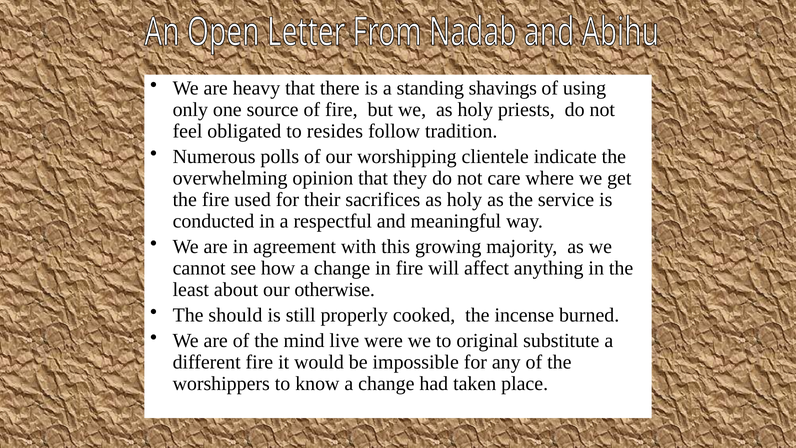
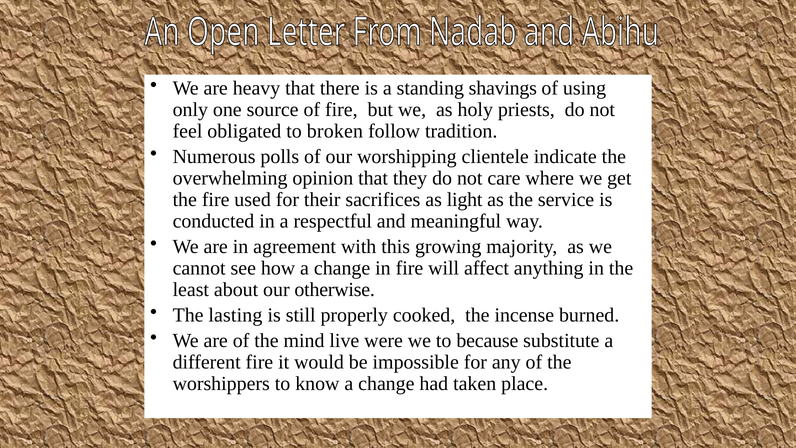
resides: resides -> broken (335, 131)
sacrifices as holy: holy -> light (465, 200)
should: should -> lasting (235, 315)
original: original -> because (487, 340)
